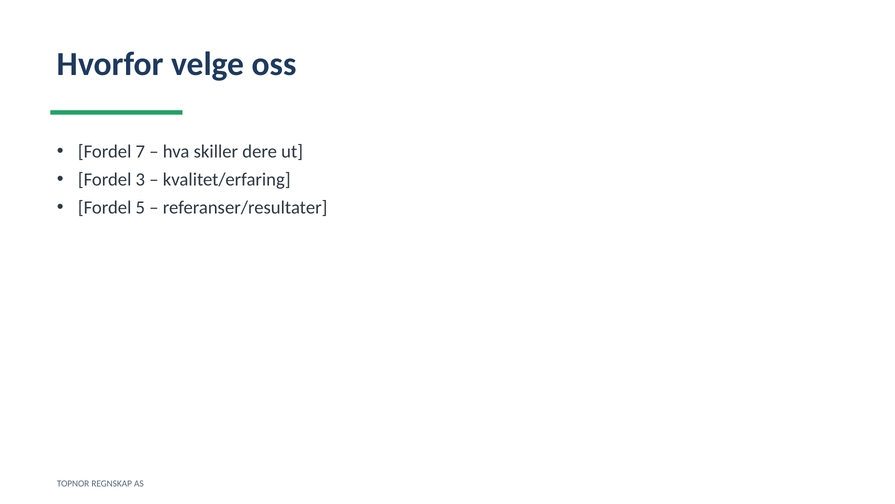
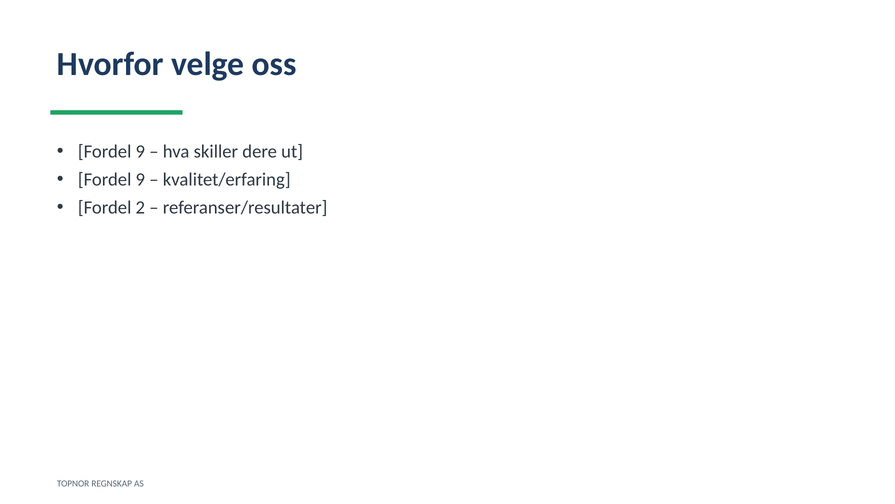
7: 7 -> 9 (140, 152)
3: 3 -> 9 (140, 180)
5: 5 -> 2 (140, 208)
